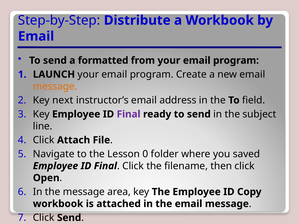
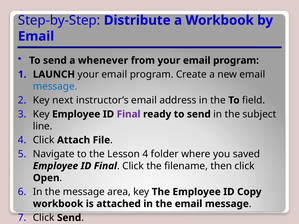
formatted: formatted -> whenever (103, 61)
message colour: orange -> blue (55, 86)
Lesson 0: 0 -> 4 (145, 154)
